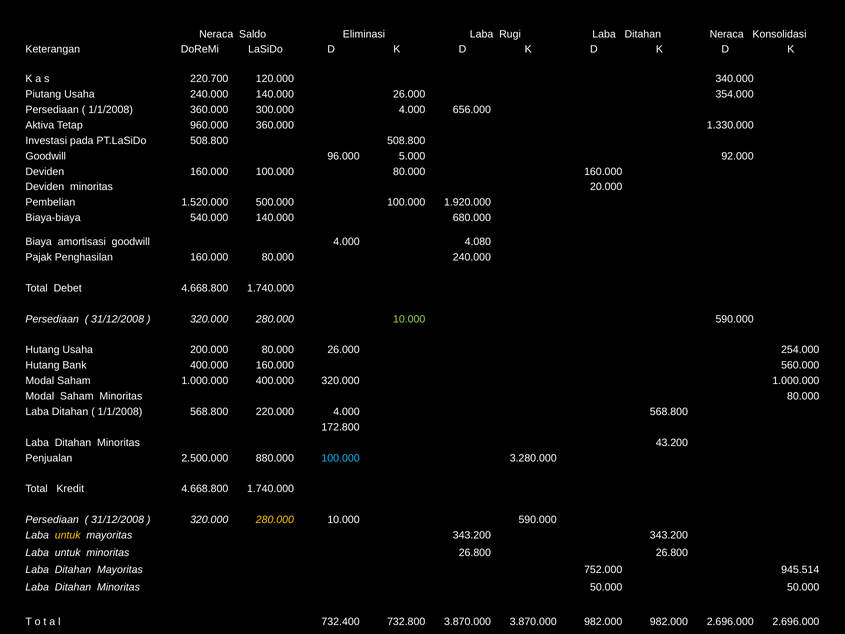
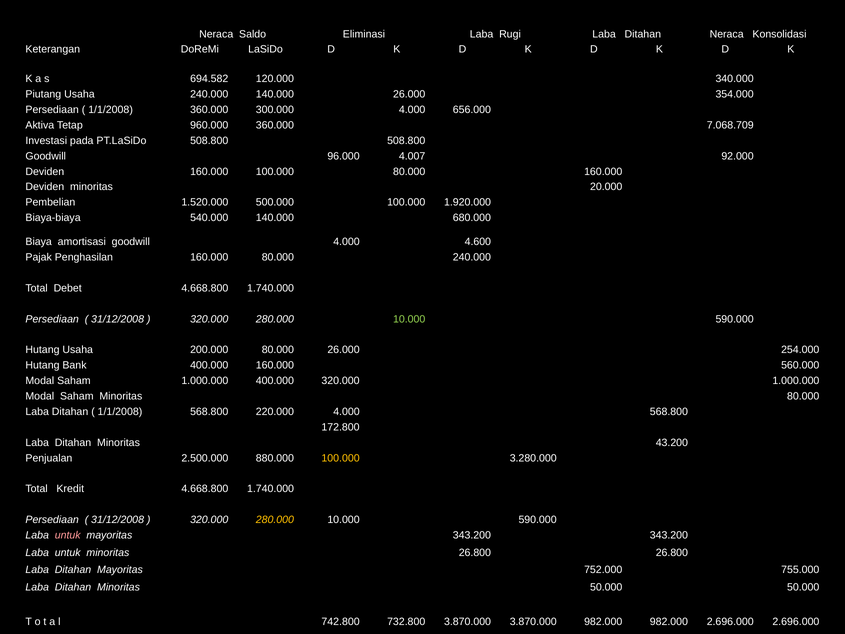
220.700: 220.700 -> 694.582 (209, 79)
1.330.000: 1.330.000 -> 7.068.709 (730, 125)
5.000: 5.000 -> 4.007 (412, 156)
4.080: 4.080 -> 4.600 (478, 242)
100.000 colour: light blue -> yellow (341, 458)
untuk colour: yellow -> pink (68, 535)
945.514: 945.514 -> 755.000 (800, 570)
732.400: 732.400 -> 742.800 (341, 622)
